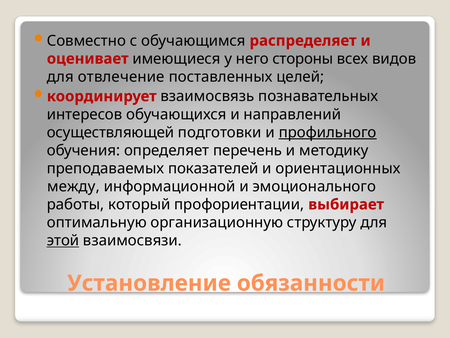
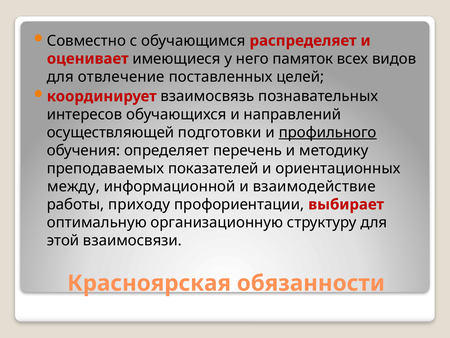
стороны: стороны -> памяток (303, 59)
эмоционального: эмоционального -> взаимодействие (314, 186)
который: который -> приходу (139, 204)
этой underline: present -> none (63, 240)
Установление: Установление -> Красноярская (149, 283)
